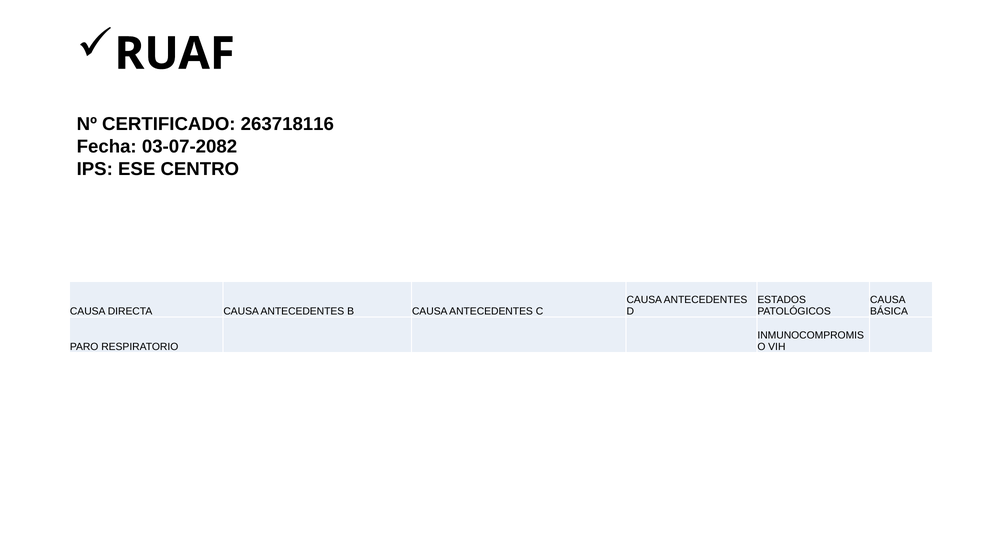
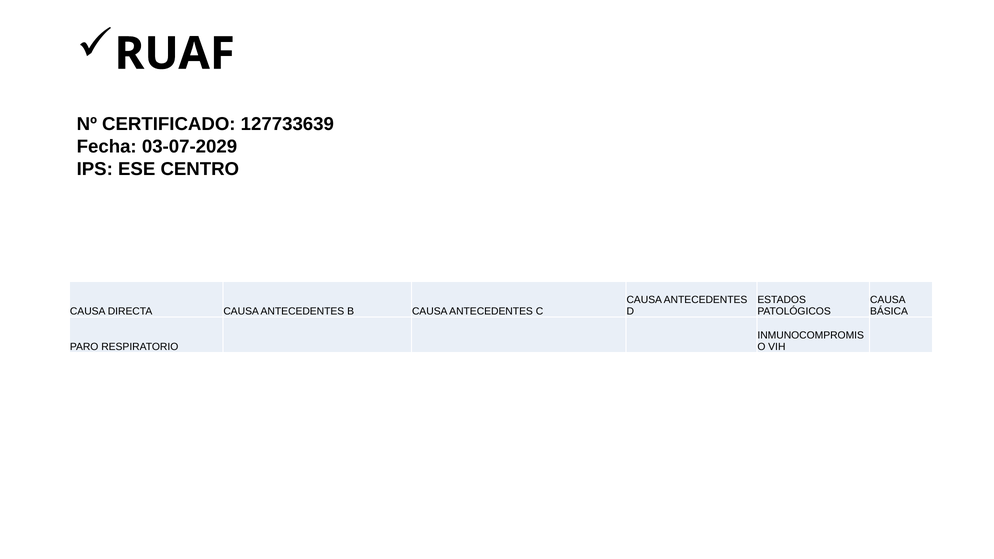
263718116: 263718116 -> 127733639 (287, 124)
03-07-2082: 03-07-2082 -> 03-07-2029 (190, 147)
